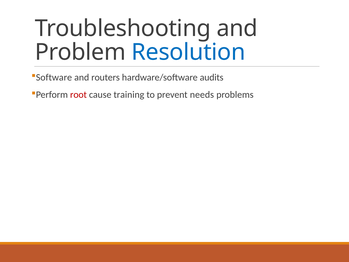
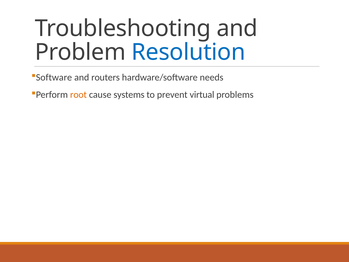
audits: audits -> needs (212, 77)
root colour: red -> orange (78, 95)
training: training -> systems (129, 95)
needs: needs -> virtual (202, 95)
